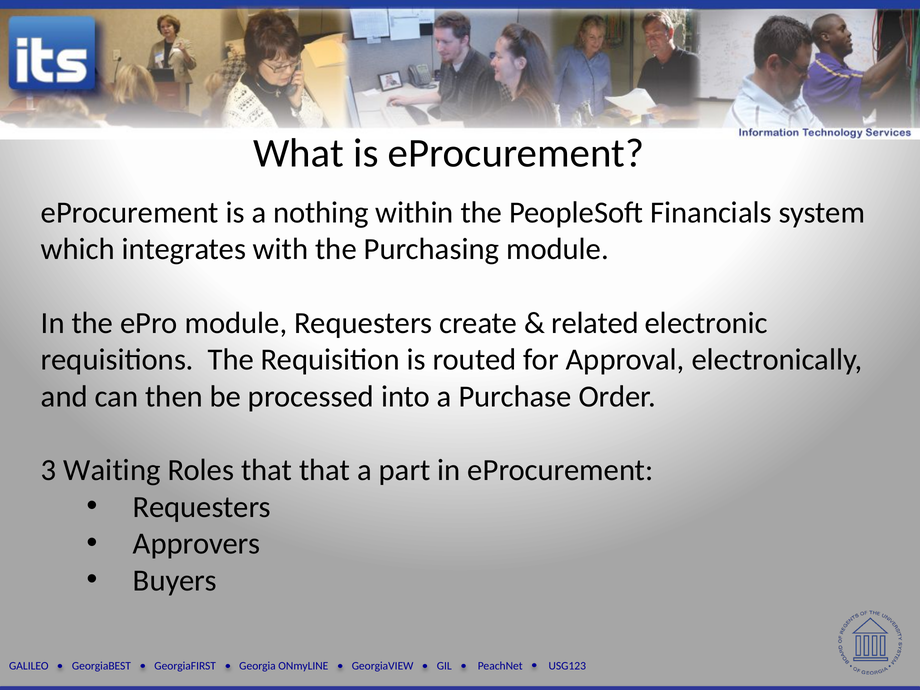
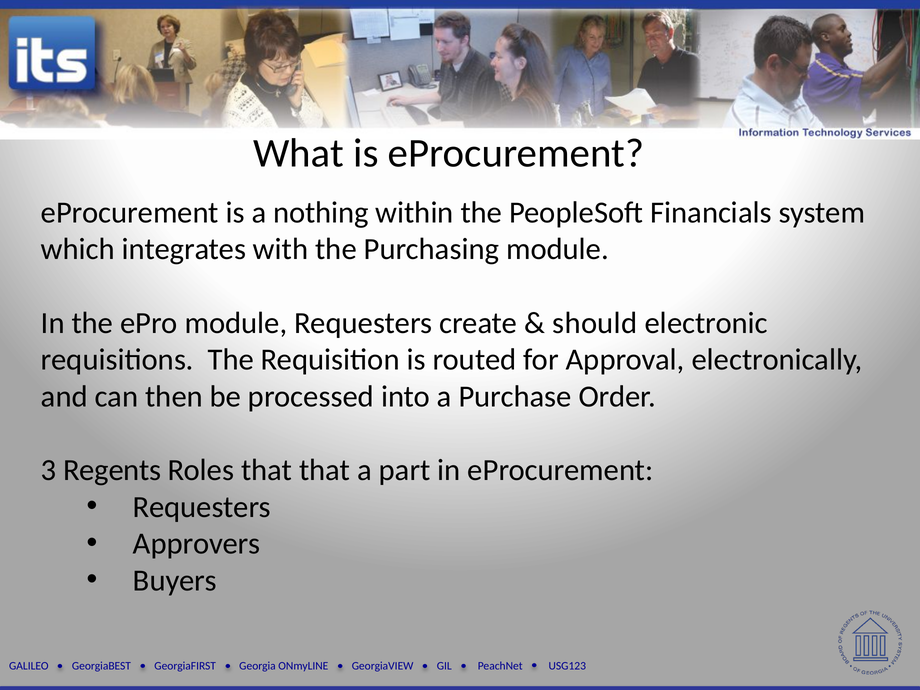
related: related -> should (595, 323)
Waiting: Waiting -> Regents (112, 470)
